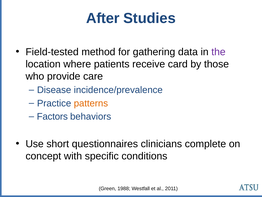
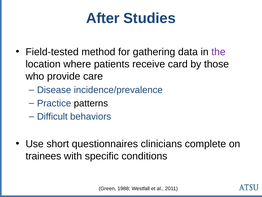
patterns colour: orange -> black (91, 103)
Factors: Factors -> Difficult (52, 116)
concept: concept -> trainees (43, 156)
